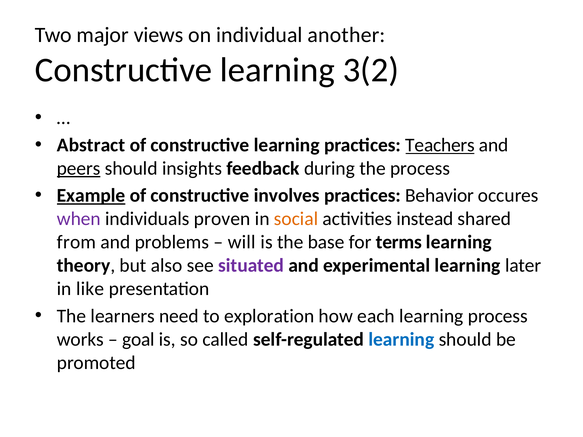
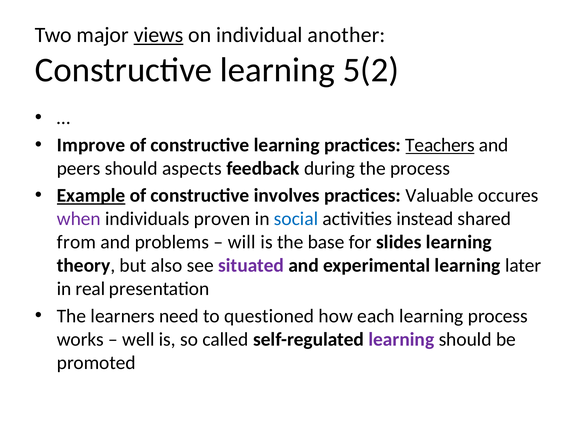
views underline: none -> present (159, 35)
3(2: 3(2 -> 5(2 (371, 70)
Abstract: Abstract -> Improve (91, 145)
peers underline: present -> none (79, 168)
insights: insights -> aspects (192, 168)
Behavior: Behavior -> Valuable (440, 196)
social colour: orange -> blue (296, 219)
terms: terms -> slides (399, 242)
like: like -> real (90, 289)
exploration: exploration -> questioned (269, 316)
goal: goal -> well (138, 339)
learning colour: blue -> purple (401, 339)
